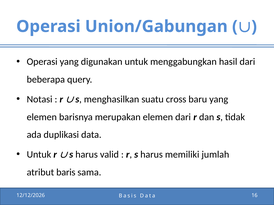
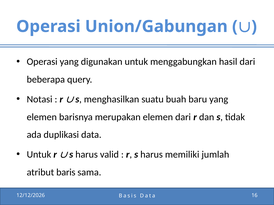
cross: cross -> buah (176, 99)
